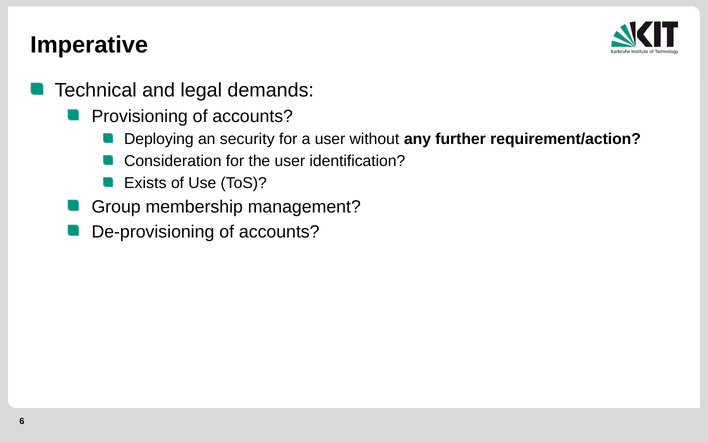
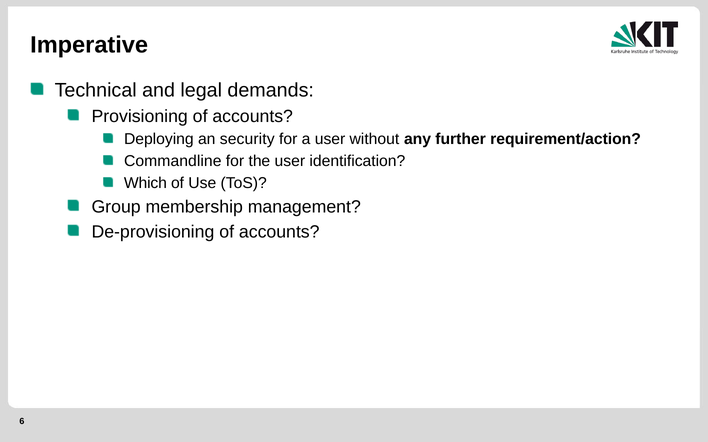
Consideration: Consideration -> Commandline (173, 161)
Exists: Exists -> Which (145, 183)
